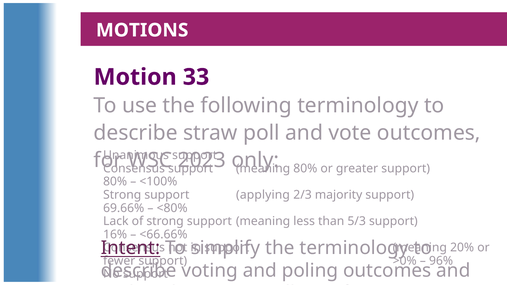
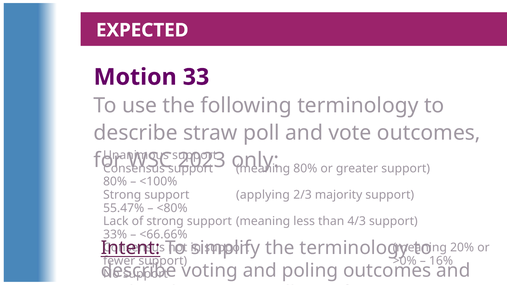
MOTIONS: MOTIONS -> EXPECTED (142, 30)
69.66%: 69.66% -> 55.47% (124, 208)
5/3: 5/3 -> 4/3 (357, 221)
16%: 16% -> 33% (115, 235)
96%: 96% -> 16% (441, 261)
